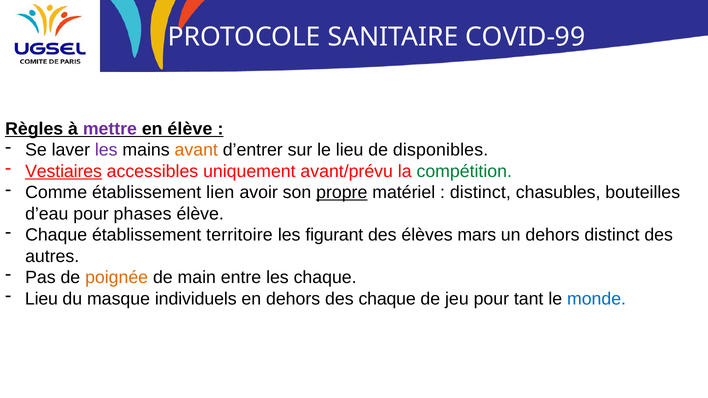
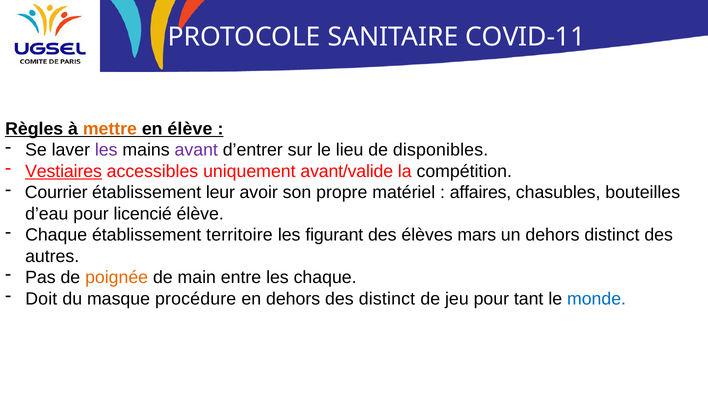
COVID-99: COVID-99 -> COVID-11 (525, 37)
mettre colour: purple -> orange (110, 129)
avant colour: orange -> purple (196, 150)
avant/prévu: avant/prévu -> avant/valide (347, 171)
compétition colour: green -> black (464, 171)
Comme: Comme -> Courrier (56, 193)
lien: lien -> leur (220, 193)
propre underline: present -> none (342, 193)
distinct: distinct -> affaires (481, 193)
phases: phases -> licencié (143, 214)
Lieu: Lieu -> Doit (41, 299)
individuels: individuels -> procédure (196, 299)
des chaque: chaque -> distinct (387, 299)
